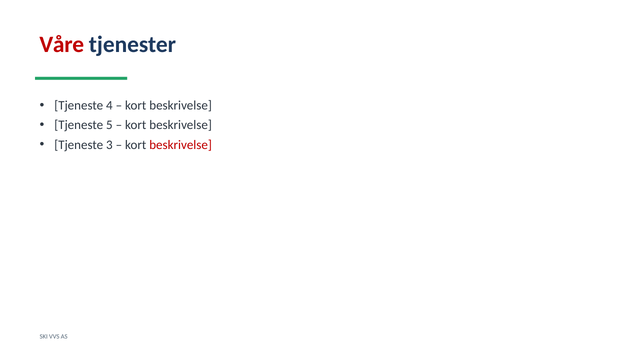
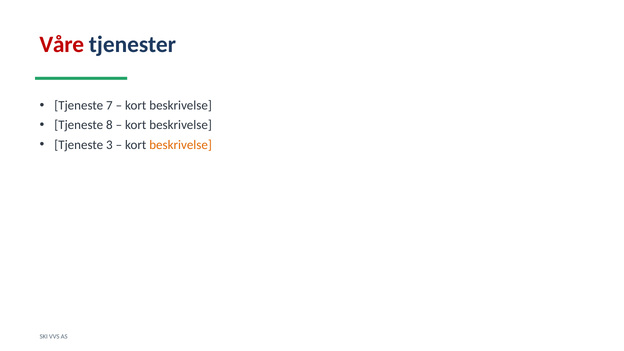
4: 4 -> 7 (109, 106)
5: 5 -> 8 (109, 125)
beskrivelse colour: red -> orange (181, 145)
